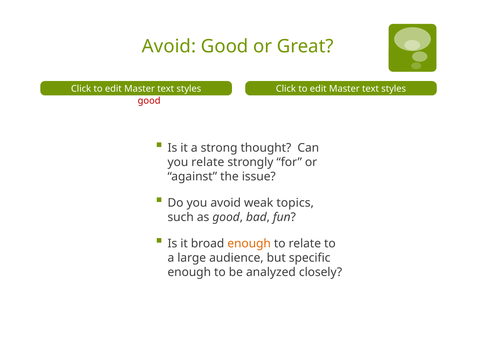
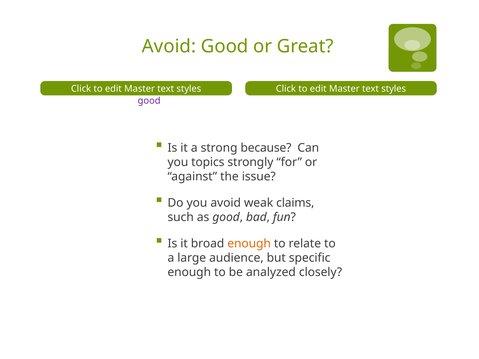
good colour: red -> purple (149, 101)
thought: thought -> because (266, 148)
you relate: relate -> topics (208, 162)
topics: topics -> claims (295, 203)
